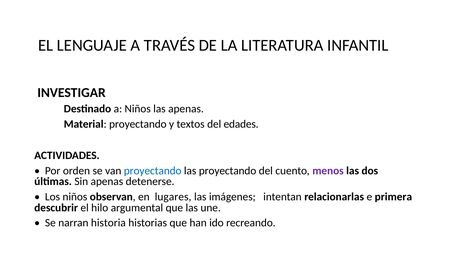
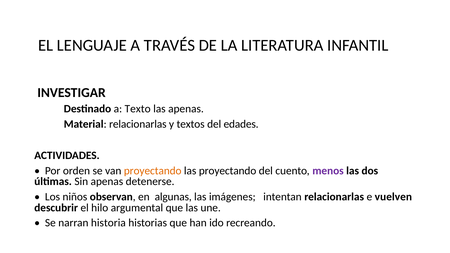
a Niños: Niños -> Texto (138, 109)
Material proyectando: proyectando -> relacionarlas (138, 124)
proyectando colour: blue -> orange (153, 171)
lugares: lugares -> algunas (173, 197)
primera: primera -> vuelven (393, 197)
